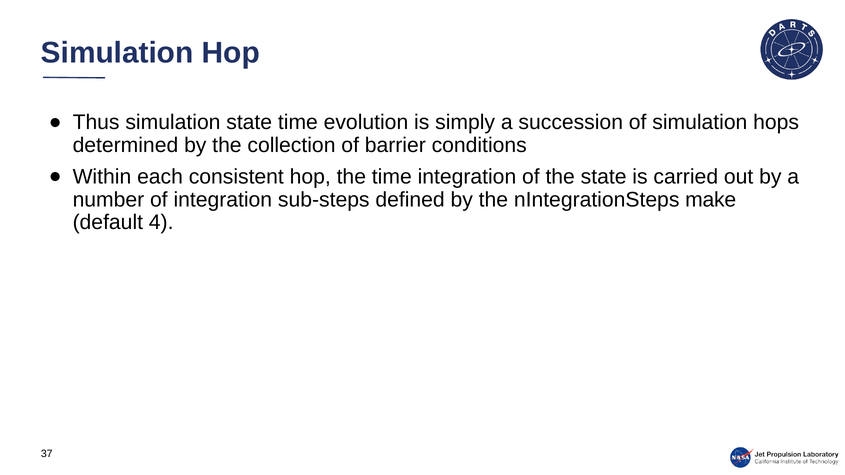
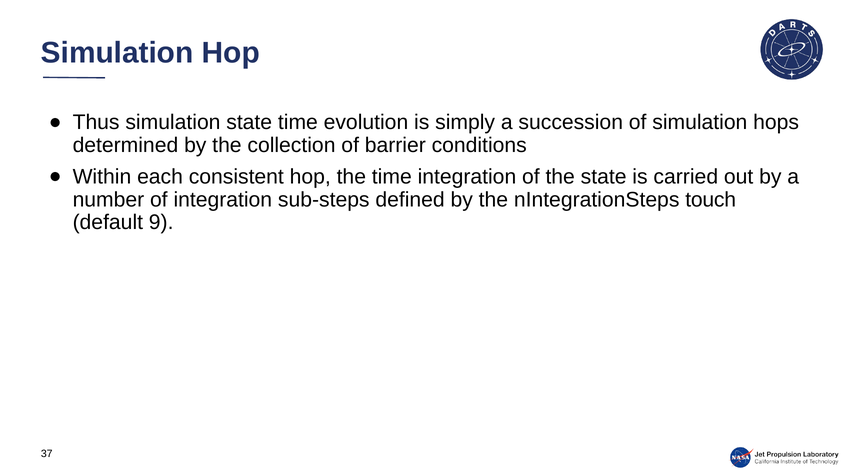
make: make -> touch (711, 200)
4: 4 -> 9 (161, 222)
